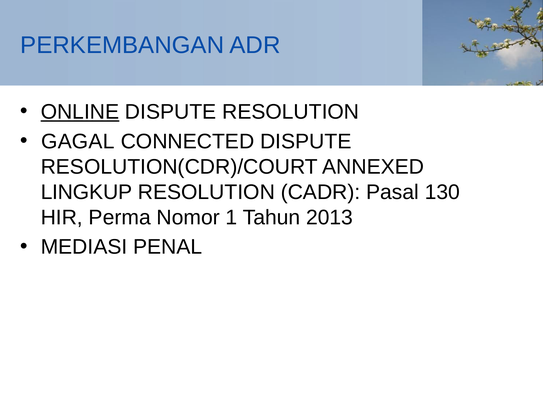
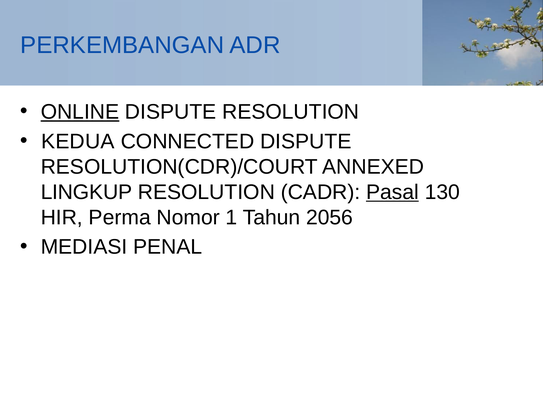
GAGAL: GAGAL -> KEDUA (78, 141)
Pasal underline: none -> present (392, 192)
2013: 2013 -> 2056 (330, 218)
